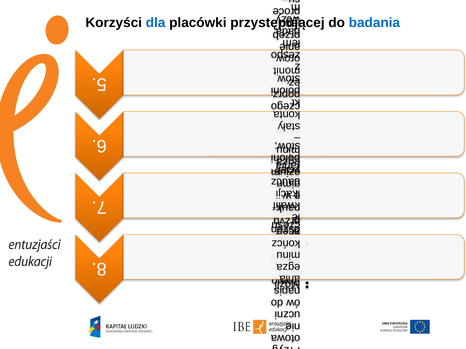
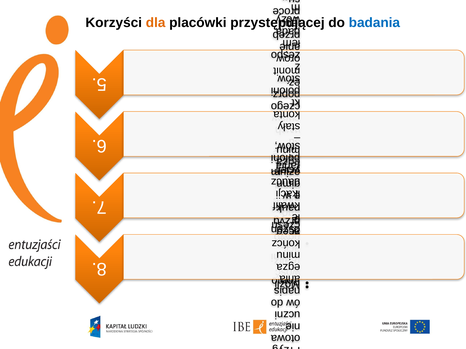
dla colour: blue -> orange (156, 23)
